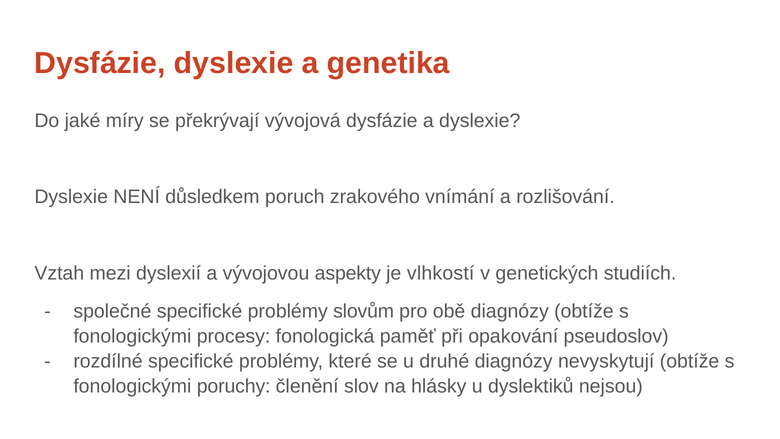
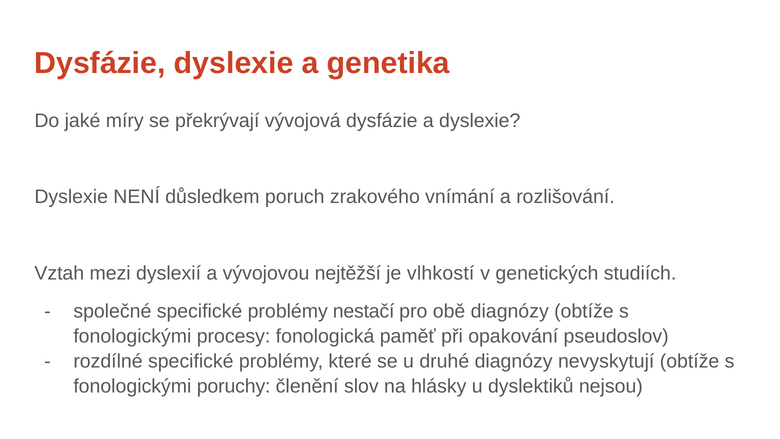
aspekty: aspekty -> nejtěžší (348, 273)
slovům: slovům -> nestačí (364, 311)
